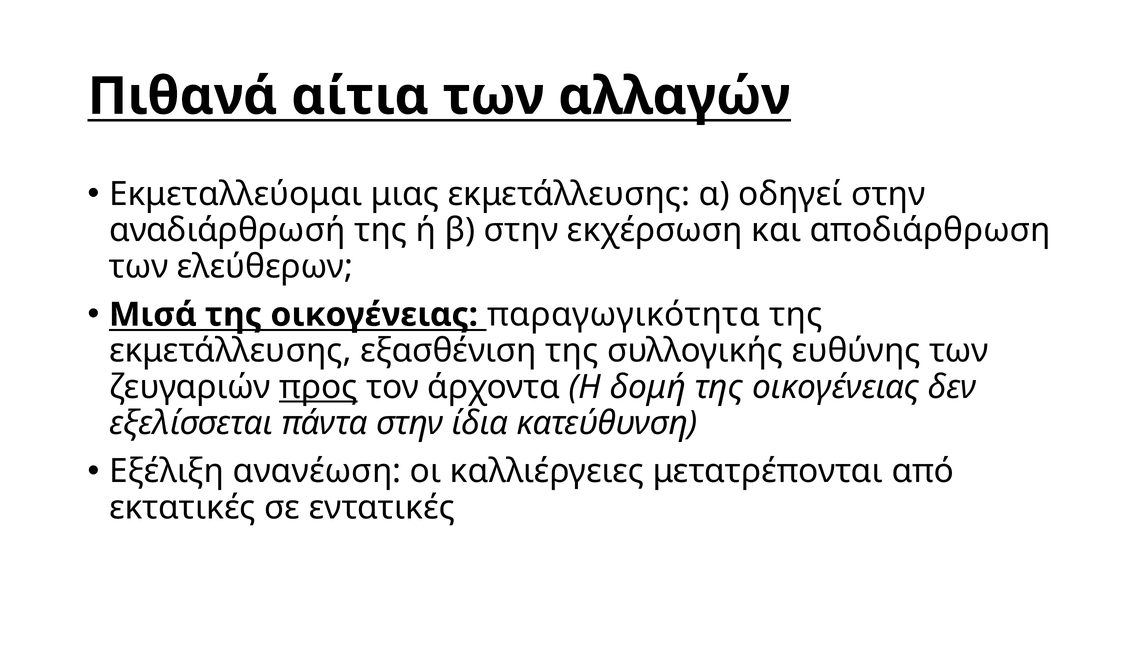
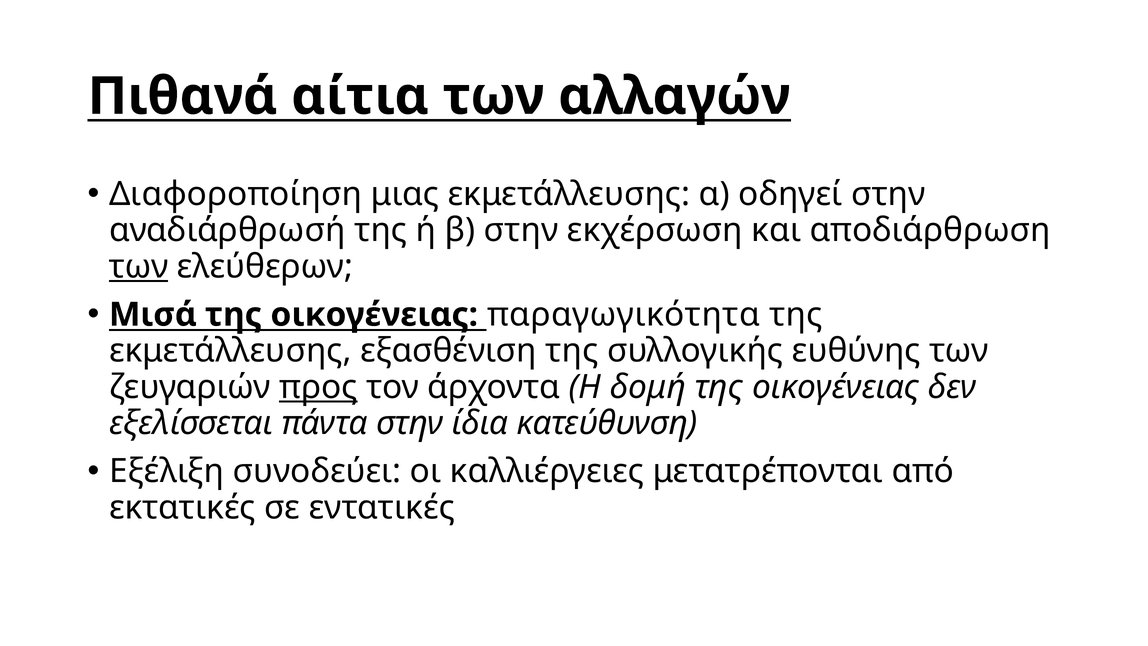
Εκμεταλλεύομαι: Εκμεταλλεύομαι -> Διαφοροποίηση (236, 194)
των underline: none -> present (139, 266)
ανανέωση: ανανέωση -> συνοδεύει (317, 471)
